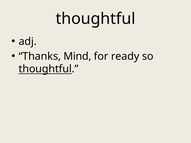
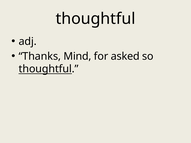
ready: ready -> asked (125, 56)
